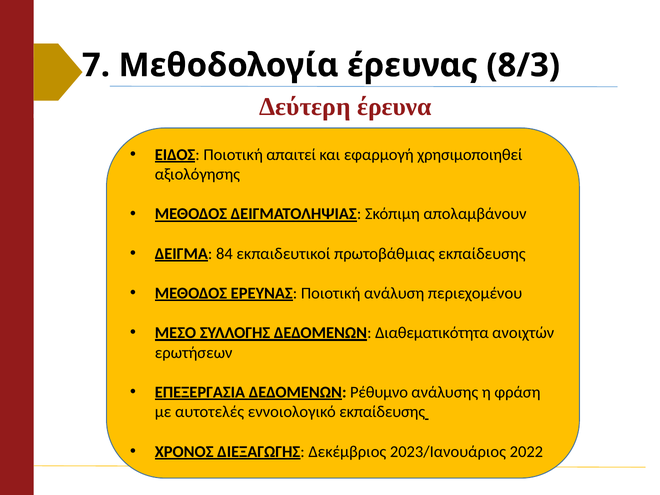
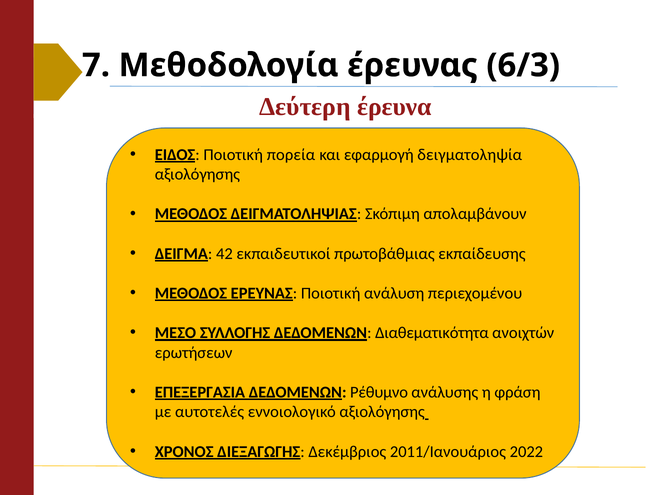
8/3: 8/3 -> 6/3 (523, 65)
απαιτεί: απαιτεί -> πορεία (291, 155)
χρησιμοποιηθεί: χρησιμοποιηθεί -> δειγματοληψία (470, 155)
84: 84 -> 42 (224, 254)
εννοιολογικό εκπαίδευσης: εκπαίδευσης -> αξιολόγησης (382, 412)
2023/Ιανουάριος: 2023/Ιανουάριος -> 2011/Ιανουάριος (448, 452)
